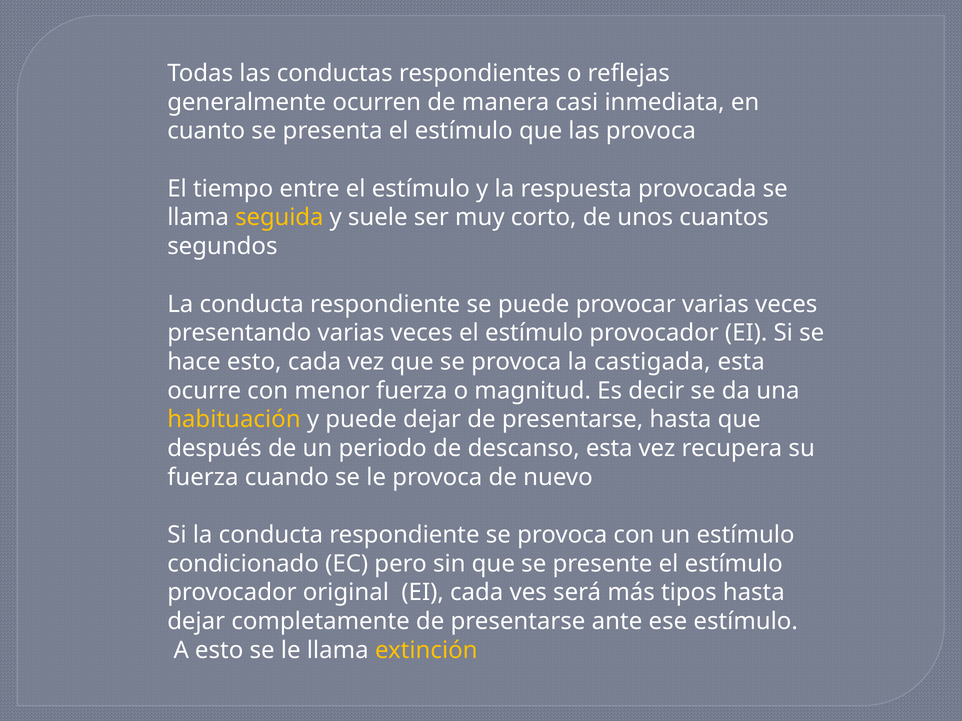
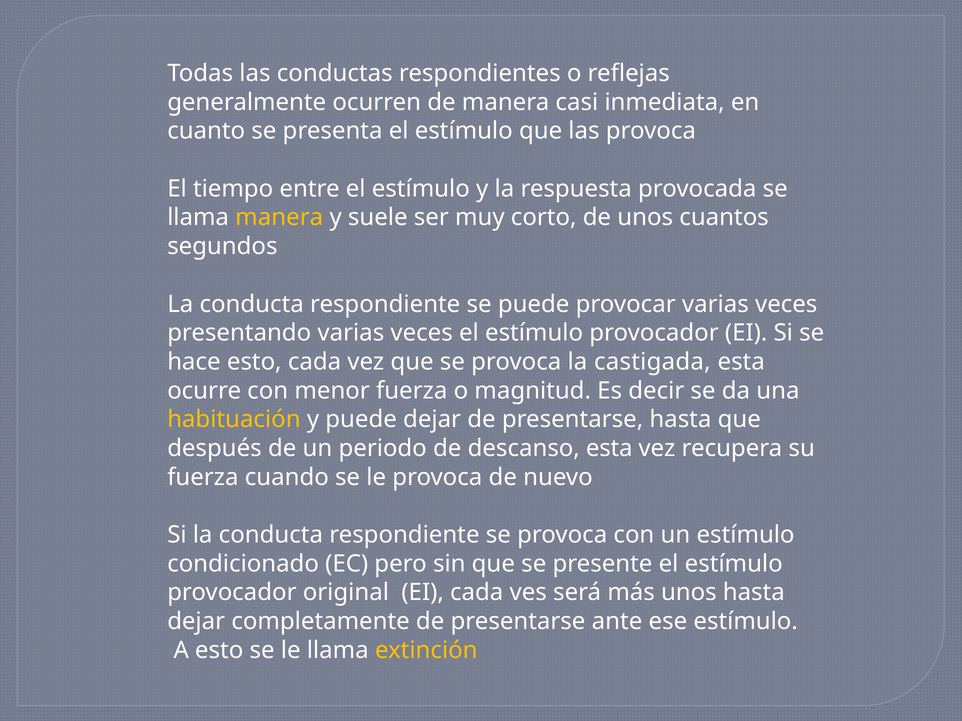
llama seguida: seguida -> manera (279, 218)
más tipos: tipos -> unos (689, 593)
